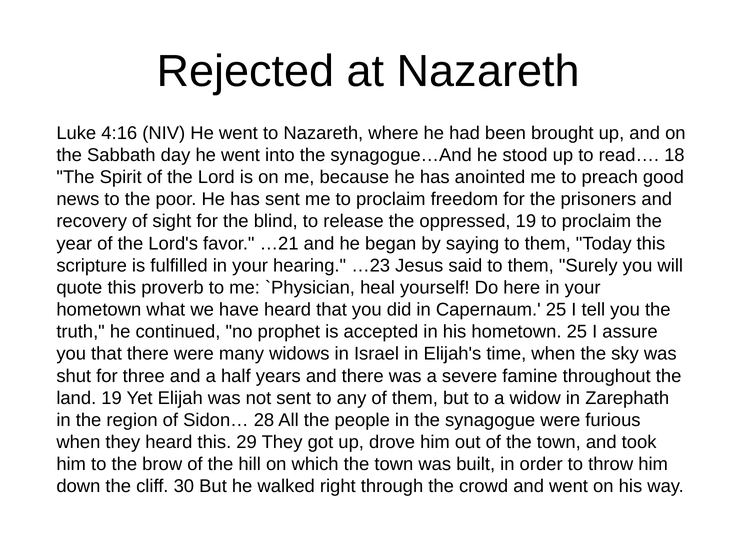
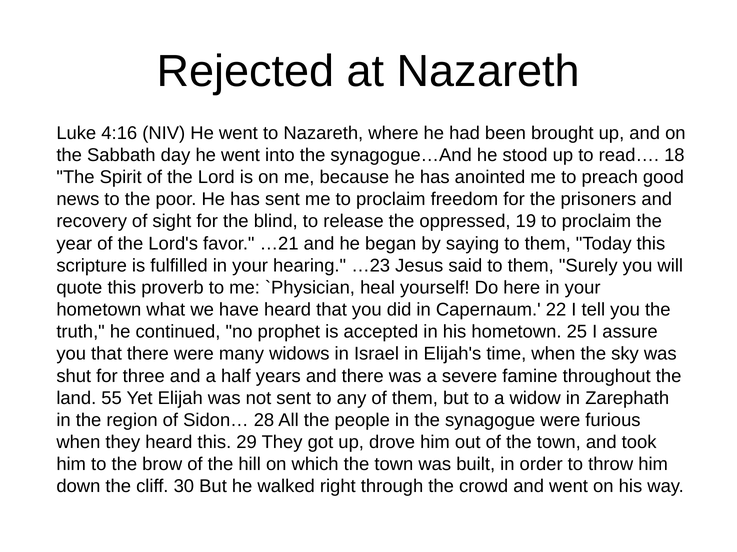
Capernaum 25: 25 -> 22 (556, 310)
land 19: 19 -> 55 (112, 399)
